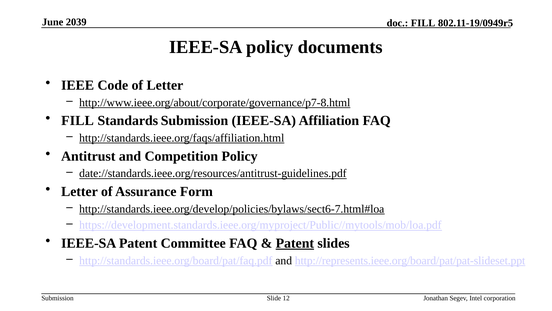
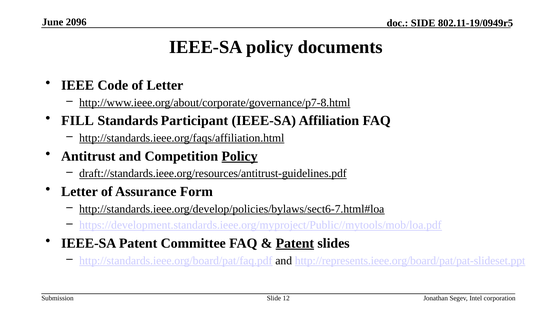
2039: 2039 -> 2096 (76, 22)
FILL: FILL -> SIDE (423, 23)
Standards Submission: Submission -> Participant (194, 120)
Policy underline: none -> present (240, 156)
date://standards.ieee.org/resources/antitrust-guidelines.pdf: date://standards.ieee.org/resources/antitrust-guidelines.pdf -> draft://standards.ieee.org/resources/antitrust-guidelines.pdf (213, 173)
